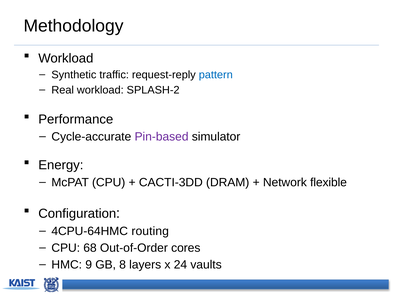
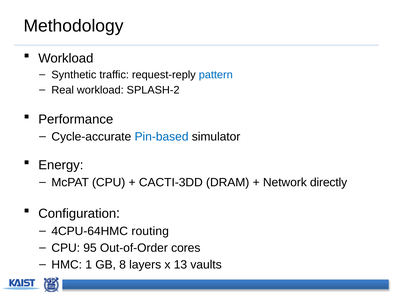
Pin-based colour: purple -> blue (162, 137)
flexible: flexible -> directly (329, 183)
68: 68 -> 95 (90, 249)
9: 9 -> 1 (89, 265)
24: 24 -> 13 (180, 265)
